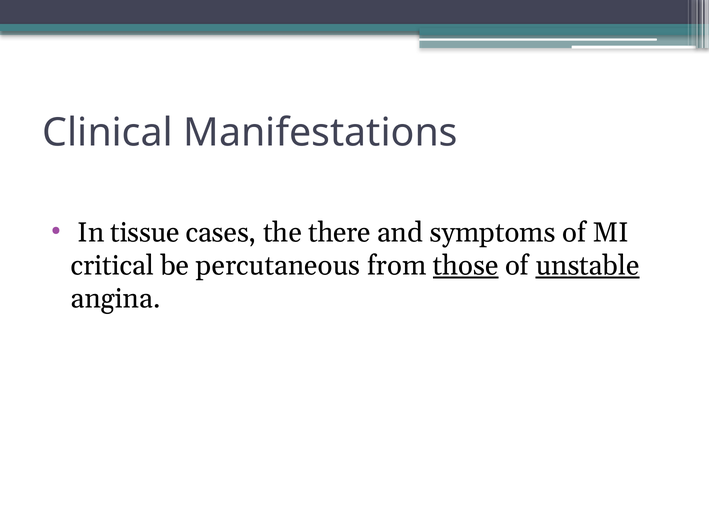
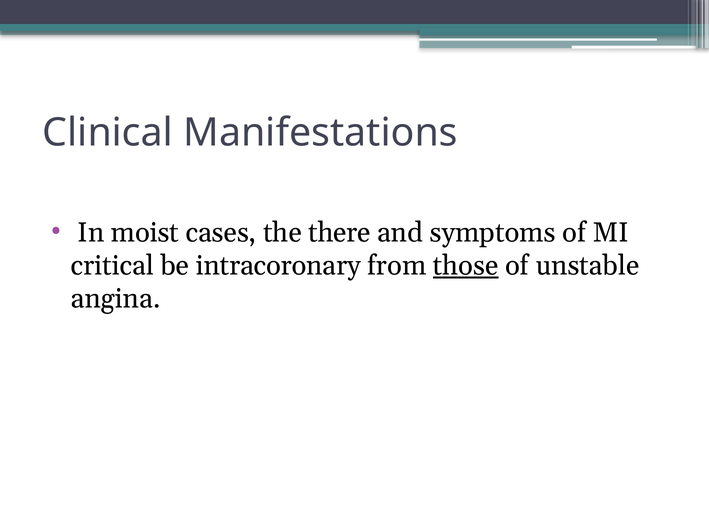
tissue: tissue -> moist (145, 232)
percutaneous: percutaneous -> intracoronary (278, 266)
unstable underline: present -> none (587, 266)
